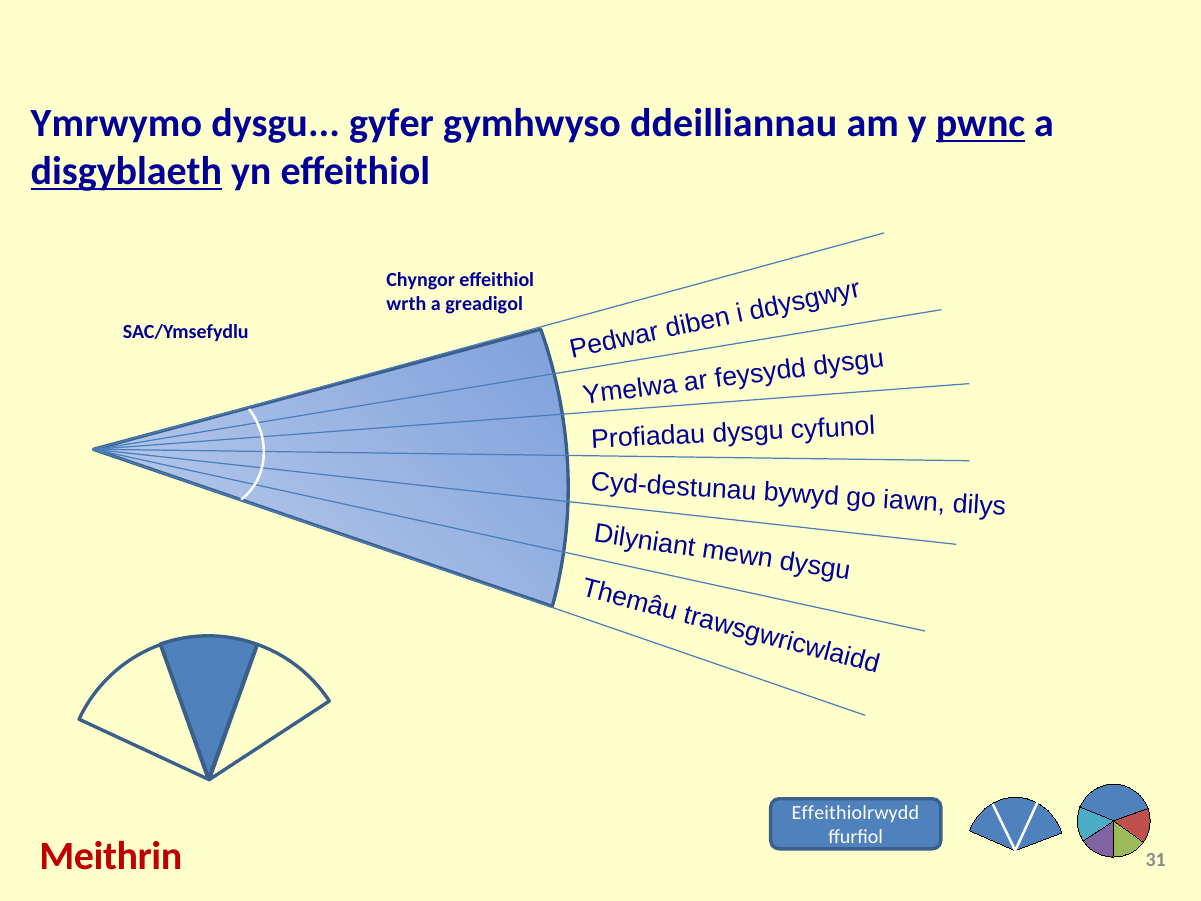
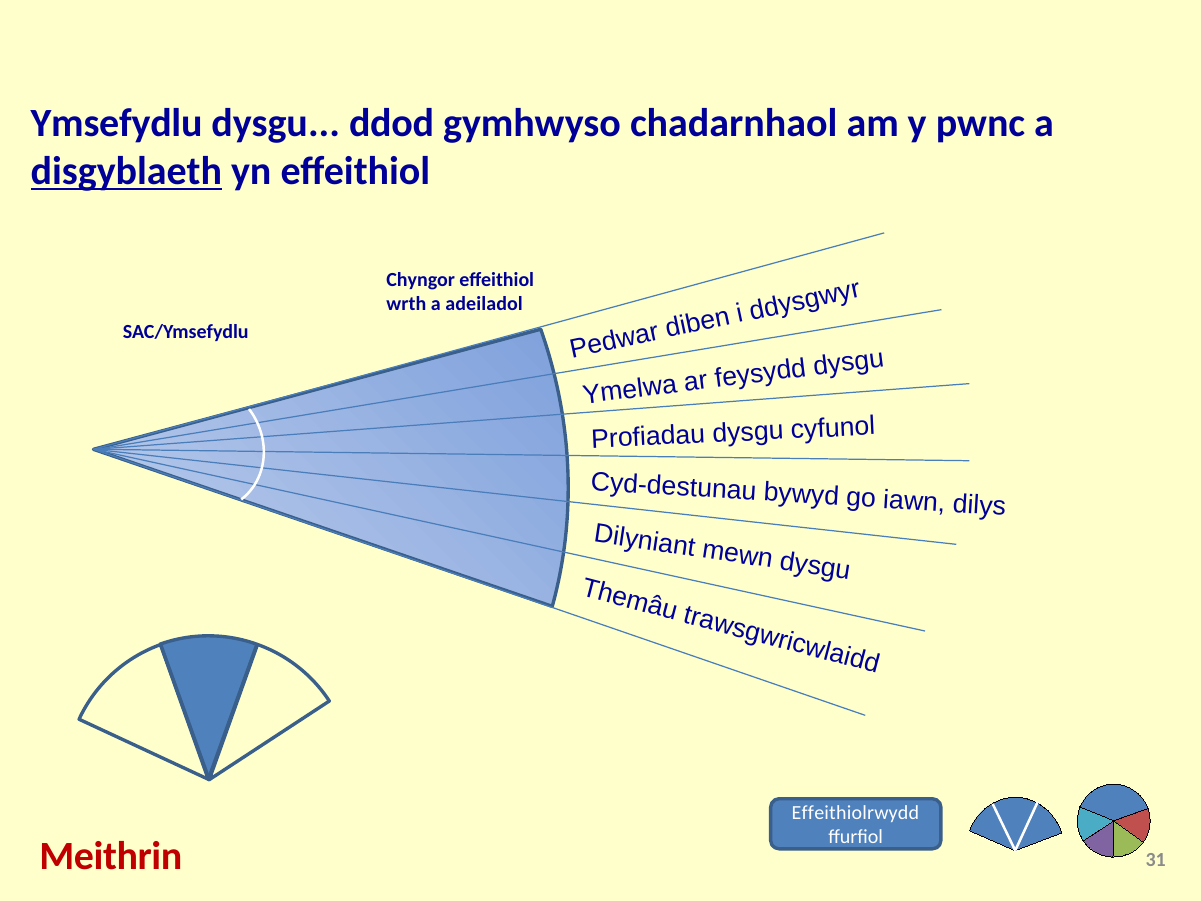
Ymrwymo: Ymrwymo -> Ymsefydlu (117, 124)
gyfer: gyfer -> ddod (392, 124)
ddeilliannau: ddeilliannau -> chadarnhaol (734, 124)
pwnc underline: present -> none (980, 124)
greadigol: greadigol -> adeiladol (484, 304)
